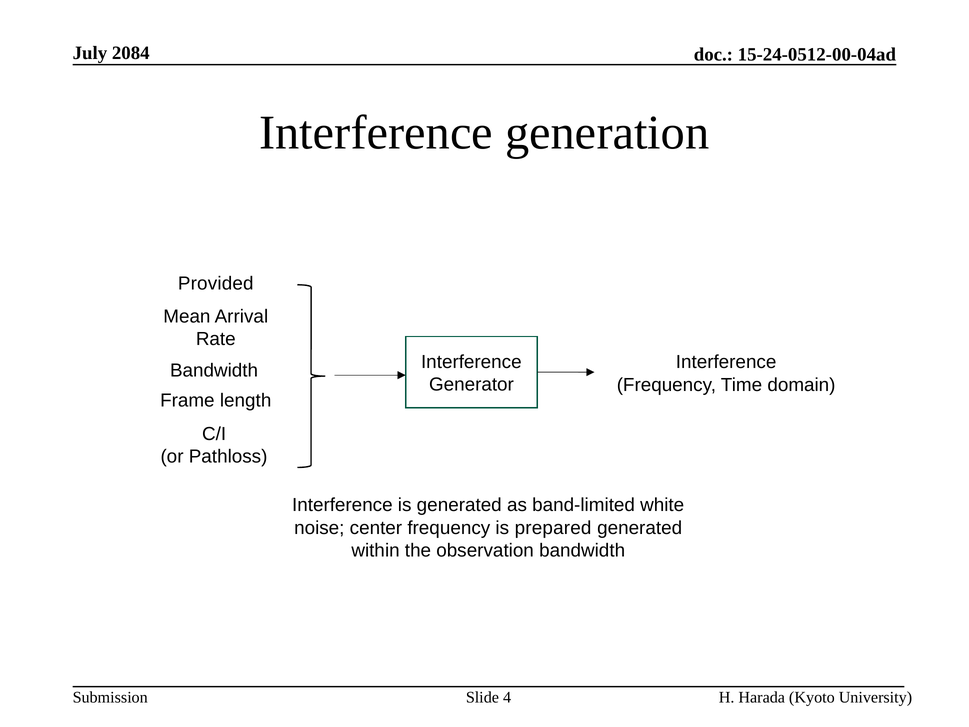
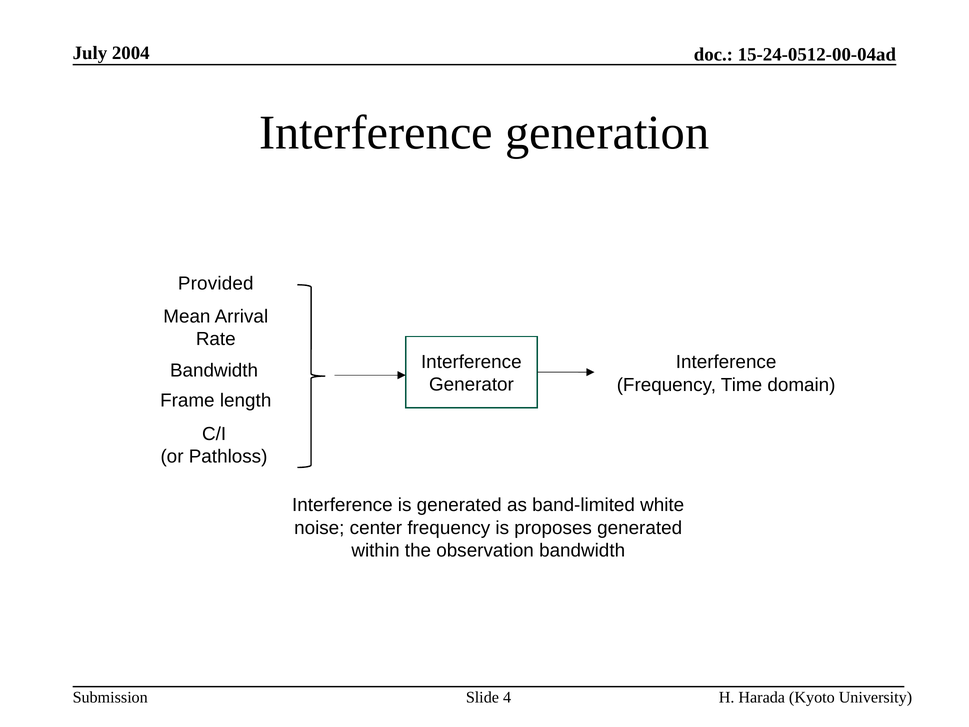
2084: 2084 -> 2004 (131, 53)
prepared: prepared -> proposes (553, 528)
